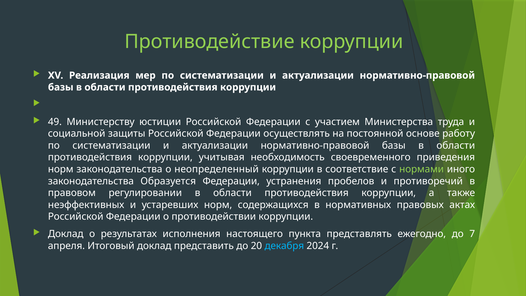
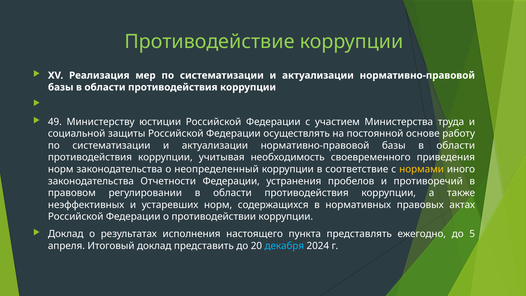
нормами colour: light green -> yellow (422, 169)
Образуется: Образуется -> Отчетности (168, 181)
7: 7 -> 5 (472, 234)
